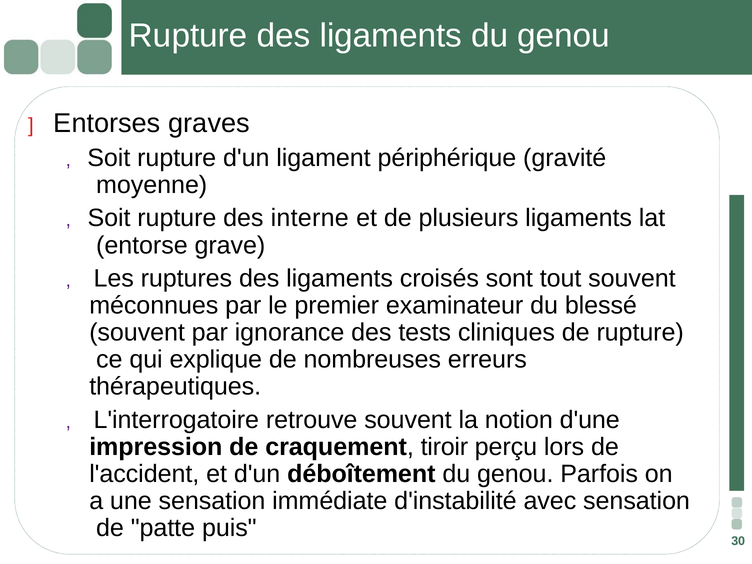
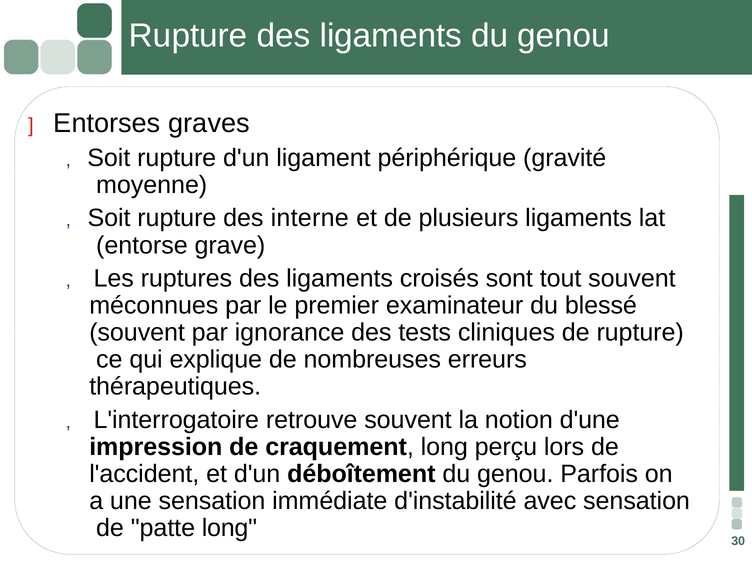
craquement tiroir: tiroir -> long (444, 447)
patte puis: puis -> long (229, 528)
